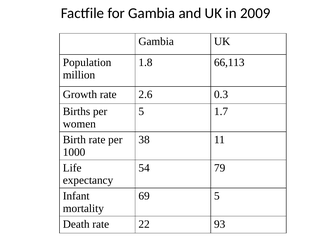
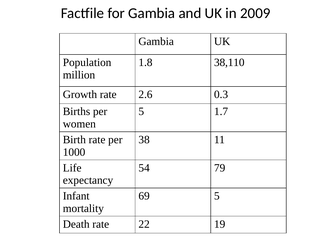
66,113: 66,113 -> 38,110 (229, 62)
93: 93 -> 19 (220, 224)
